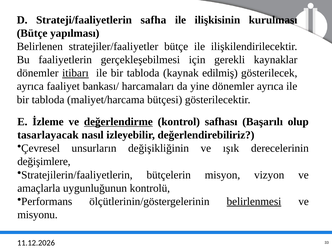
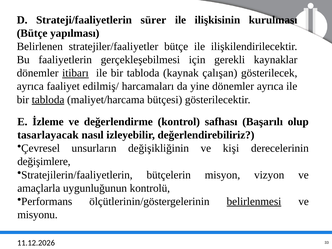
safha: safha -> sürer (153, 20)
edilmiş: edilmiş -> çalışan (220, 73)
bankası/: bankası/ -> edilmiş/ (101, 86)
tabloda underline: none -> present (48, 100)
değerlendirme underline: present -> none (118, 122)
ışık: ışık -> kişi (231, 148)
